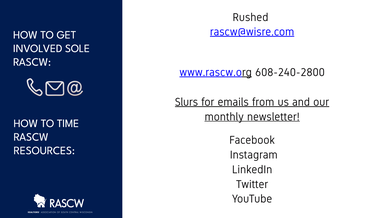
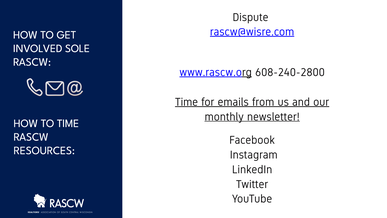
Rushed: Rushed -> Dispute (251, 17)
Slurs: Slurs -> Time (186, 102)
